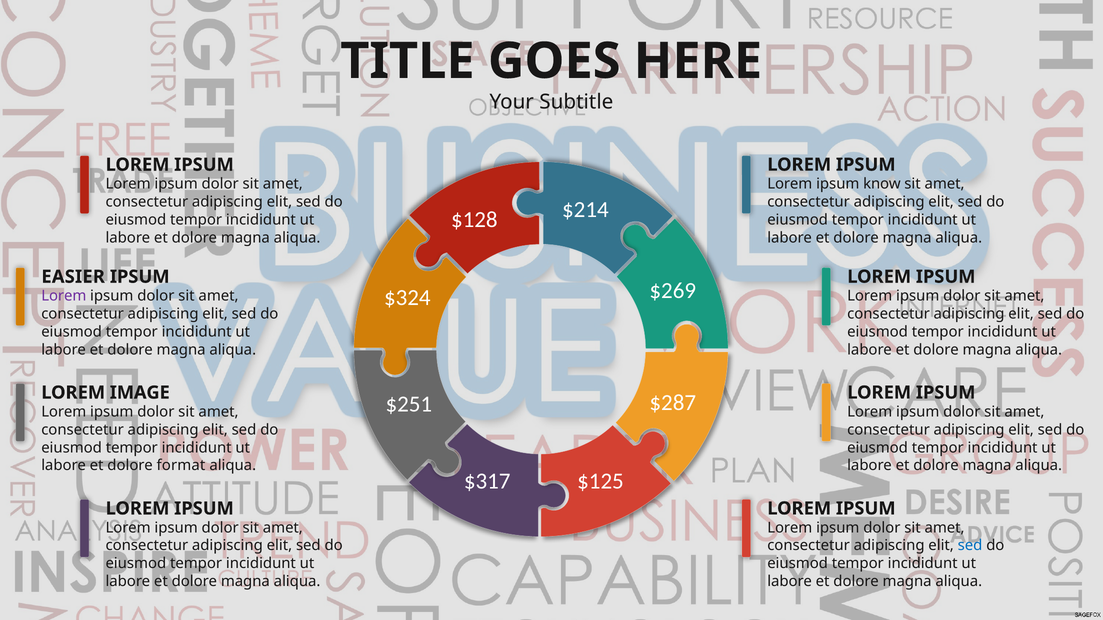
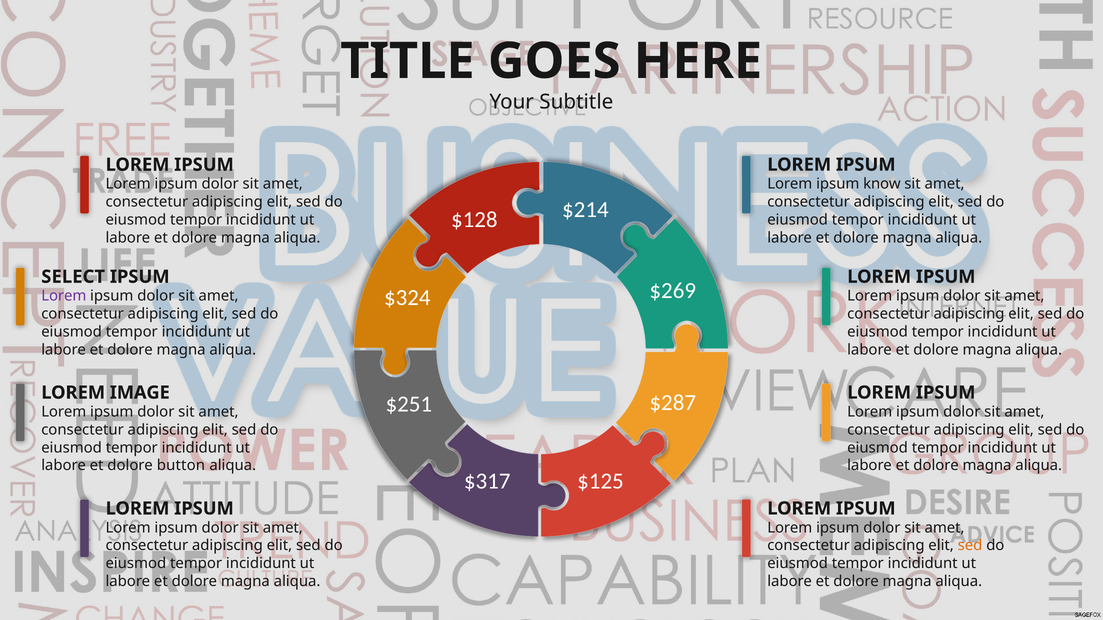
EASIER: EASIER -> SELECT (73, 277)
format: format -> button (181, 466)
sed colour: blue -> orange (970, 546)
